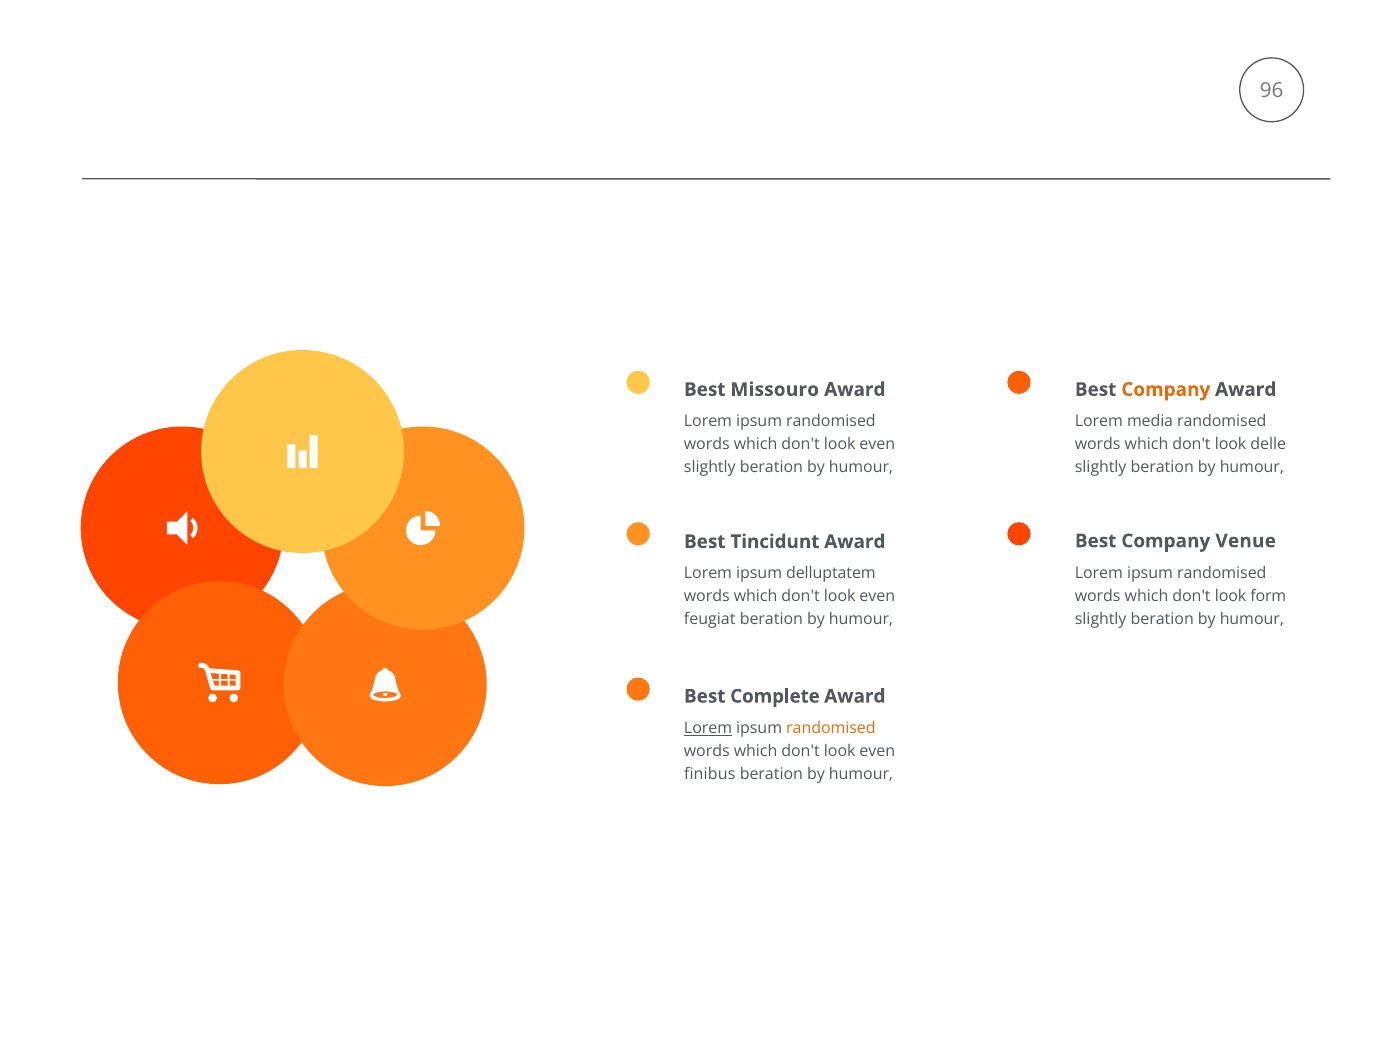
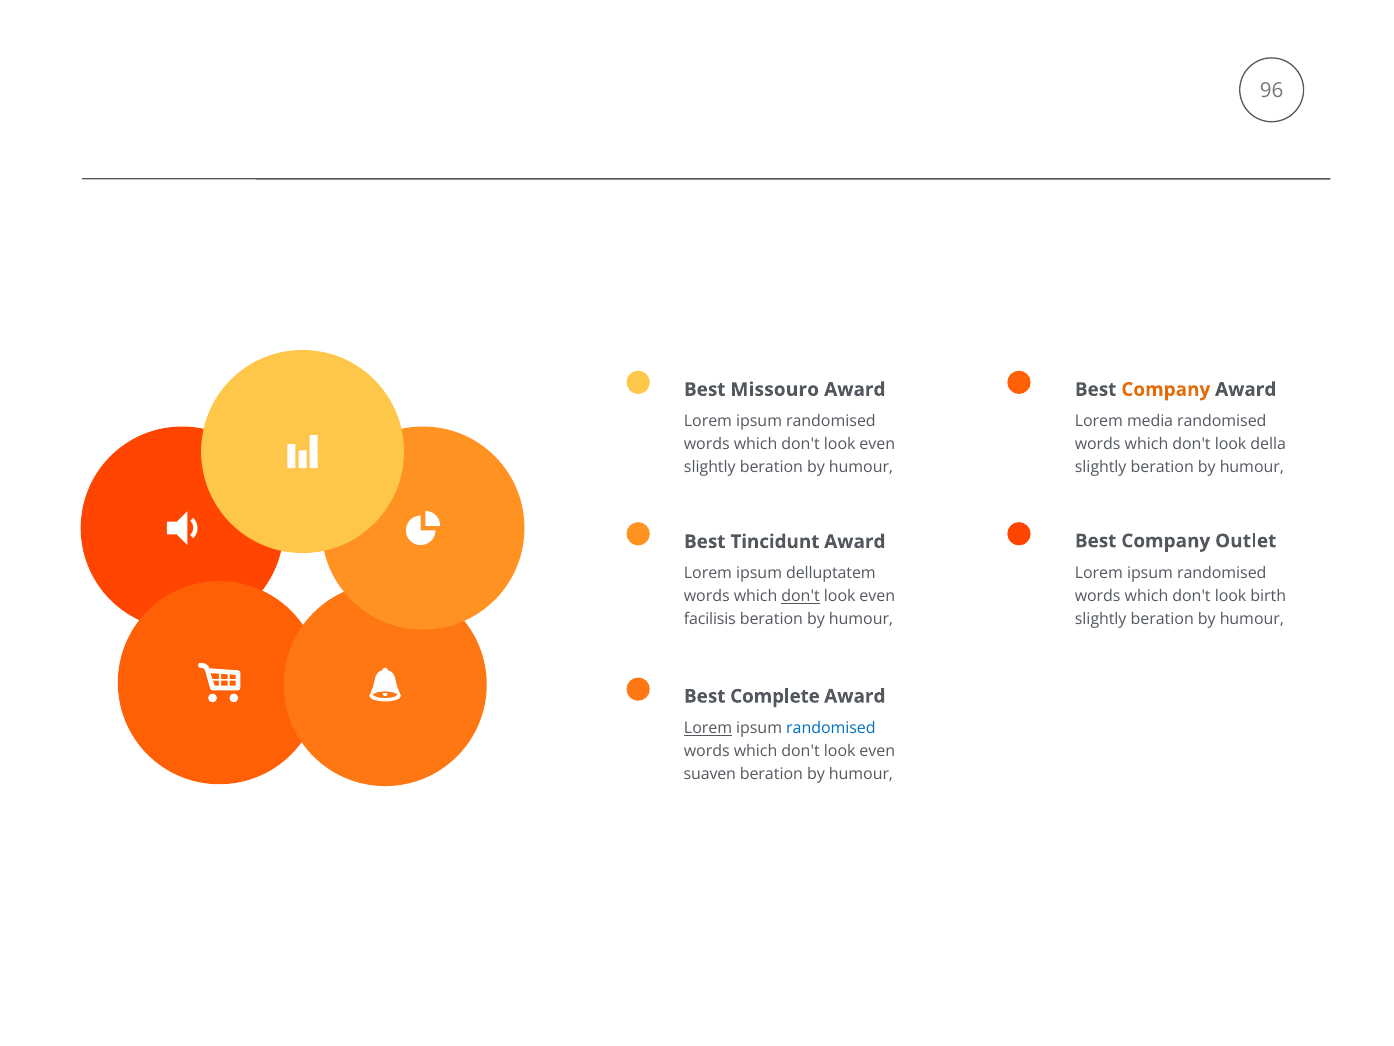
delle: delle -> della (1268, 444)
Venue: Venue -> Outlet (1246, 541)
form: form -> birth (1268, 596)
don't underline: none -> present (801, 596)
feugiat: feugiat -> facilisis (710, 619)
randomised colour: orange -> blue (831, 728)
finibus: finibus -> suaven (710, 774)
